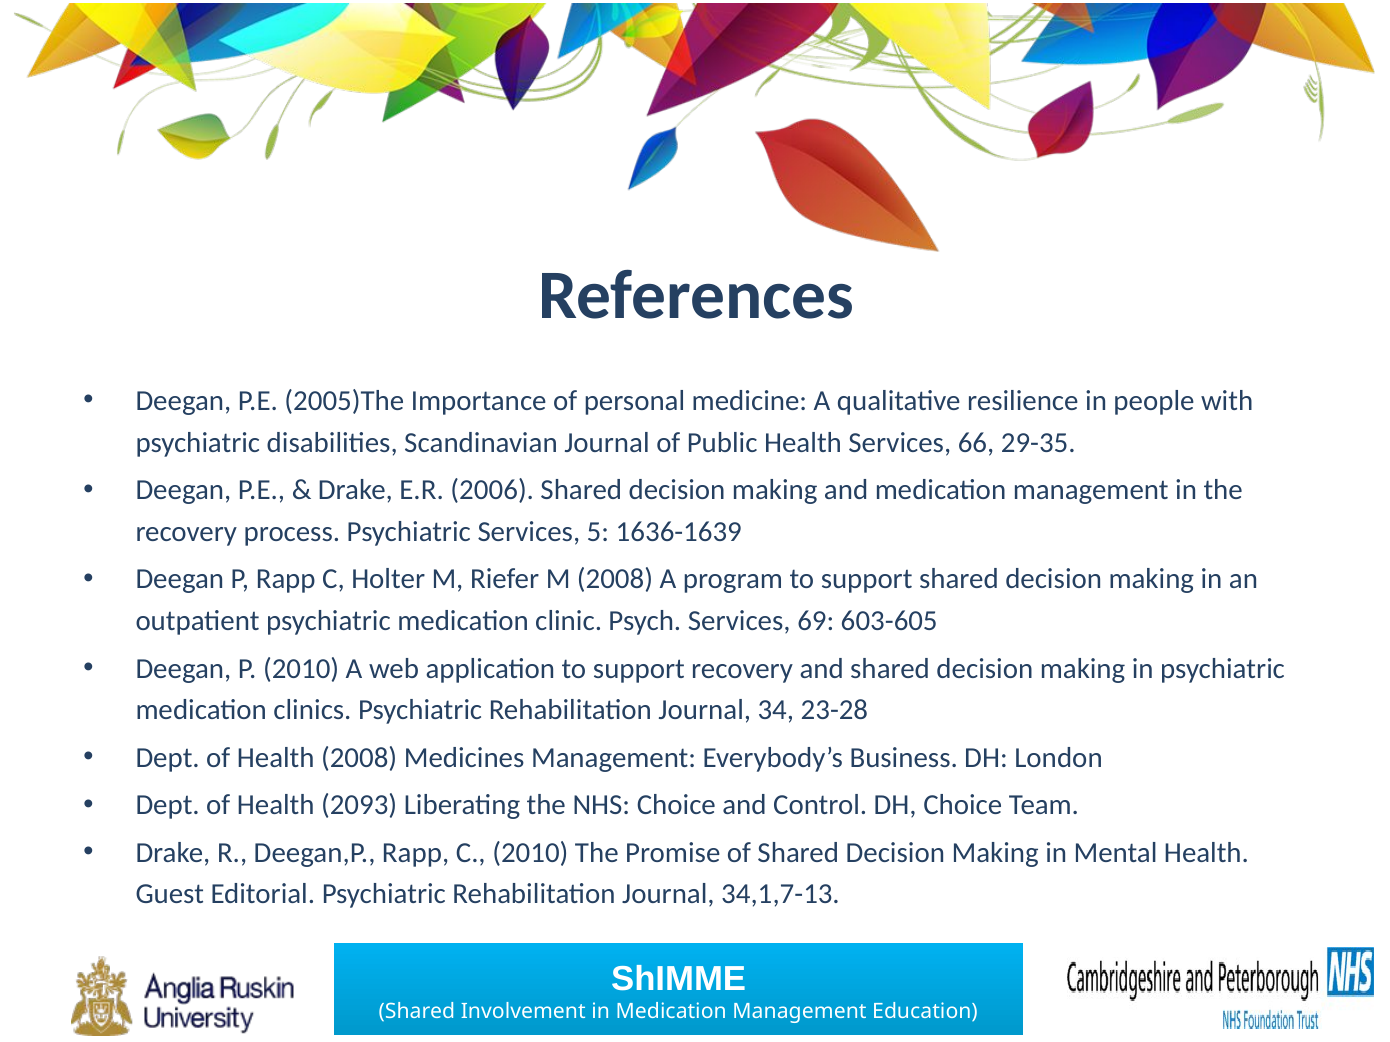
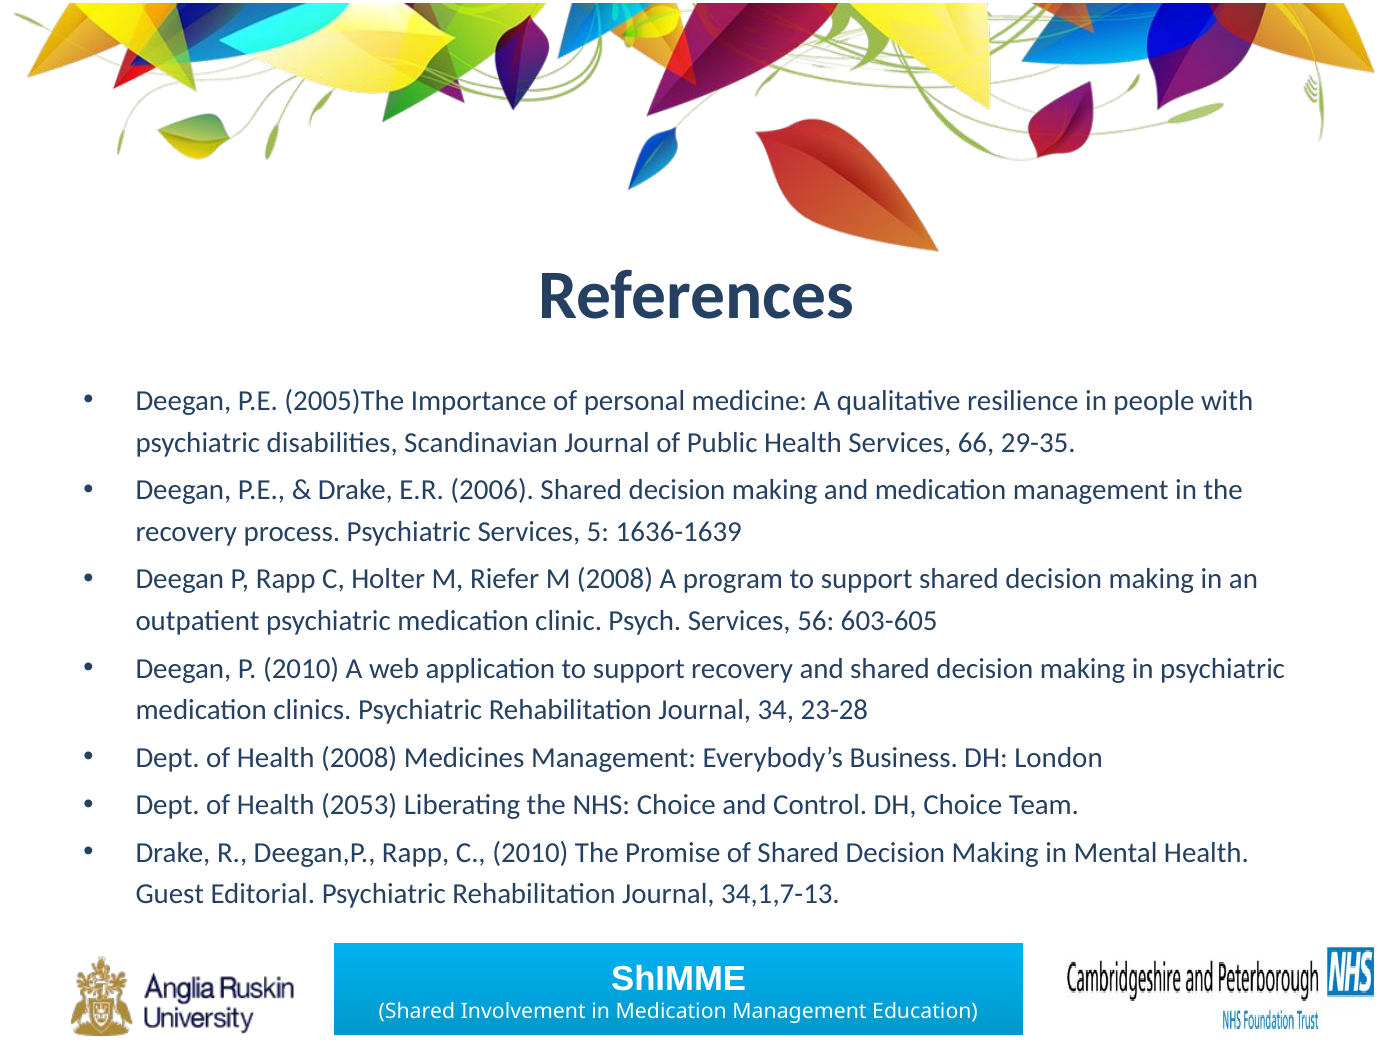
69: 69 -> 56 (816, 621)
2093: 2093 -> 2053 (359, 806)
